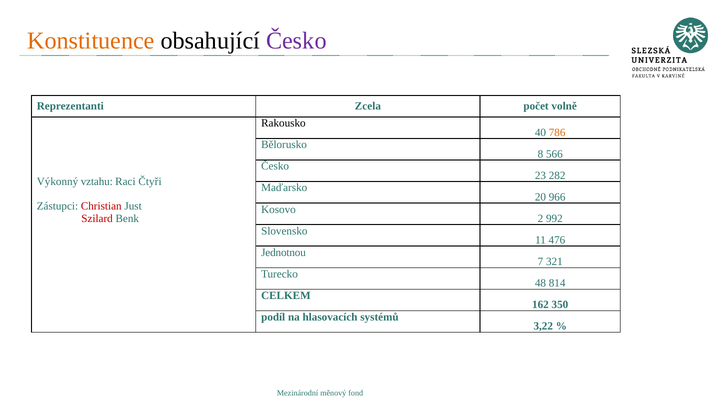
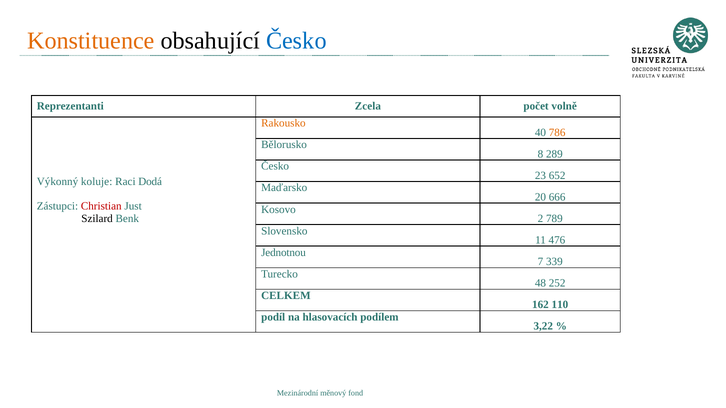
Česko colour: purple -> blue (296, 41)
Rakousko colour: black -> orange (283, 123)
566: 566 -> 289 (554, 154)
282: 282 -> 652 (557, 176)
vztahu: vztahu -> koluje (97, 182)
Čtyři: Čtyři -> Dodá (150, 182)
966: 966 -> 666 (557, 197)
Szilard colour: red -> black (97, 219)
992: 992 -> 789 (554, 219)
321: 321 -> 339 (554, 262)
814: 814 -> 252 (557, 283)
350: 350 -> 110 (560, 305)
systémů: systémů -> podílem (379, 317)
